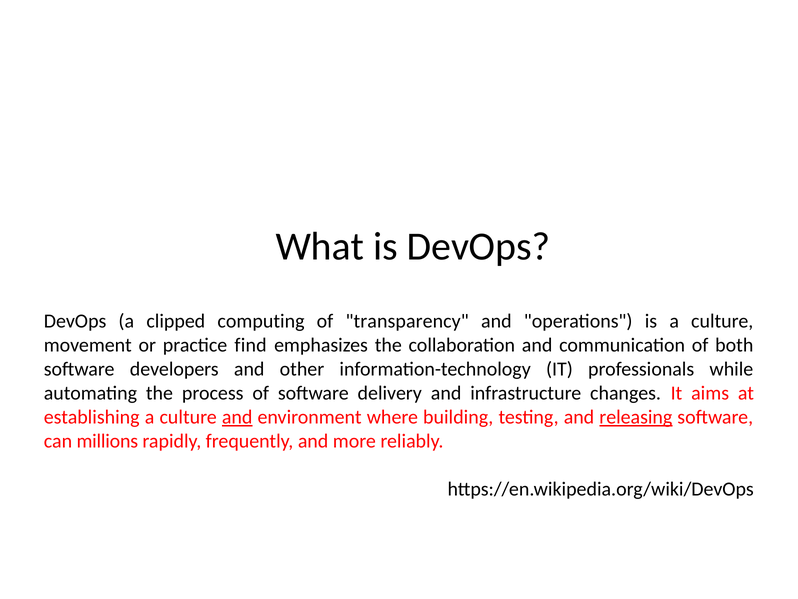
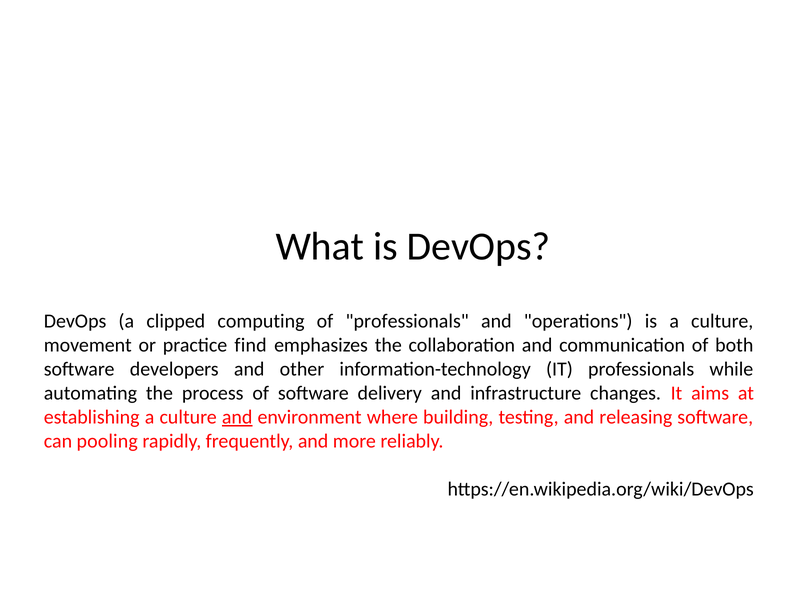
of transparency: transparency -> professionals (407, 321)
releasing underline: present -> none (636, 417)
millions: millions -> pooling (107, 441)
